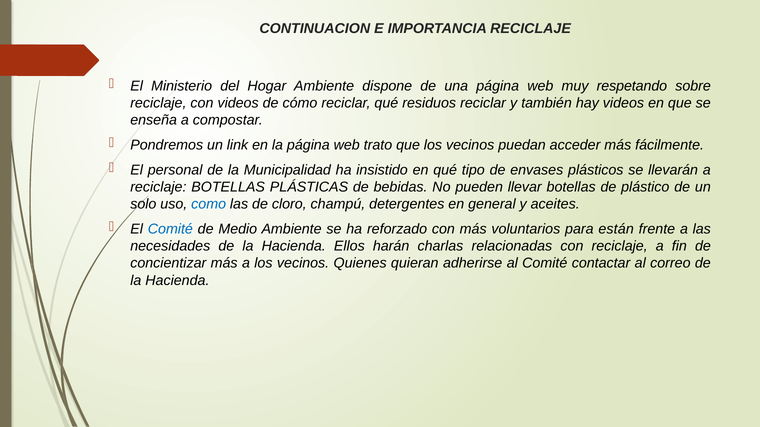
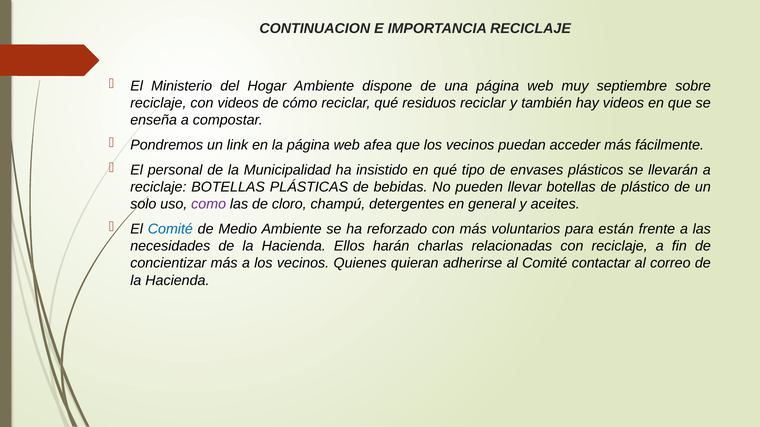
respetando: respetando -> septiembre (632, 86)
trato: trato -> afea (378, 145)
como colour: blue -> purple (209, 204)
